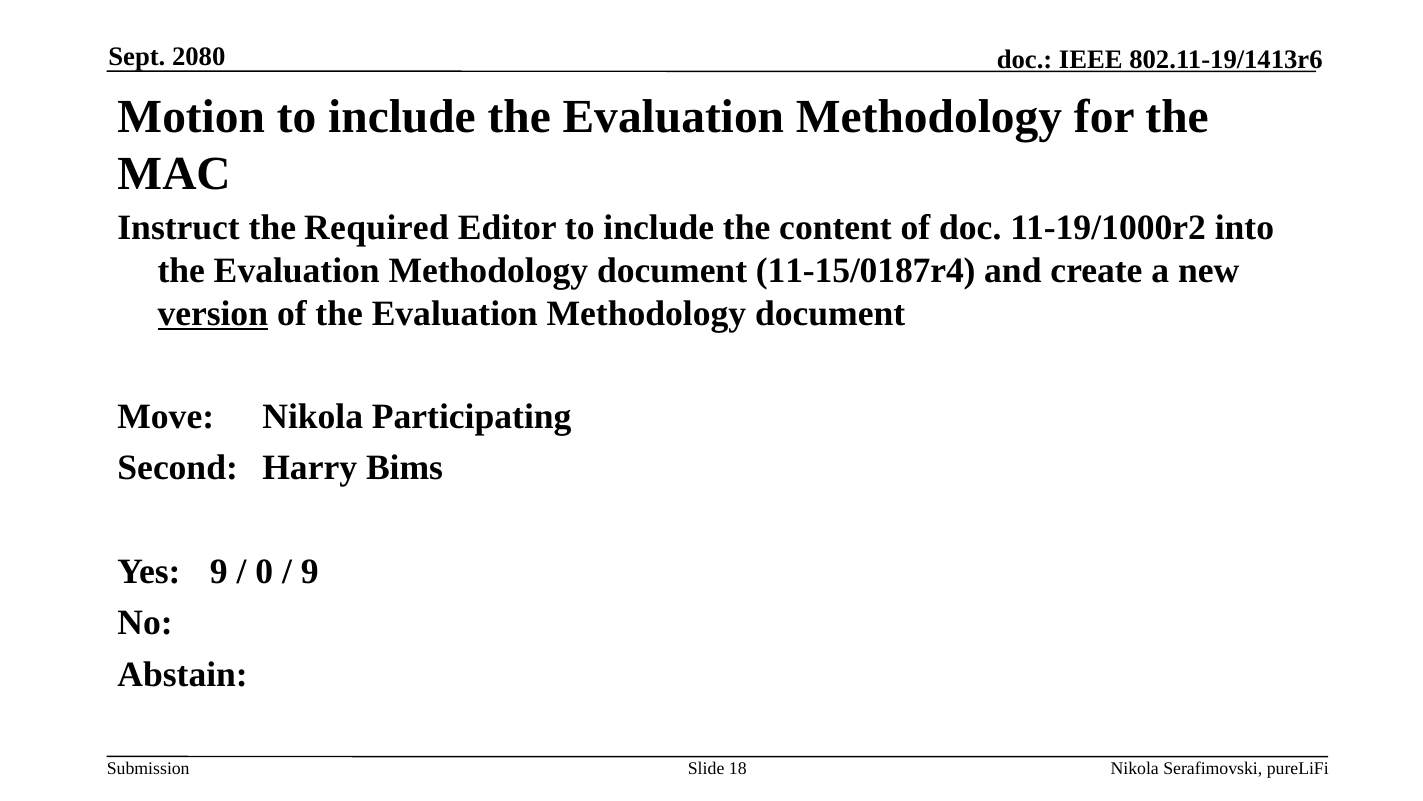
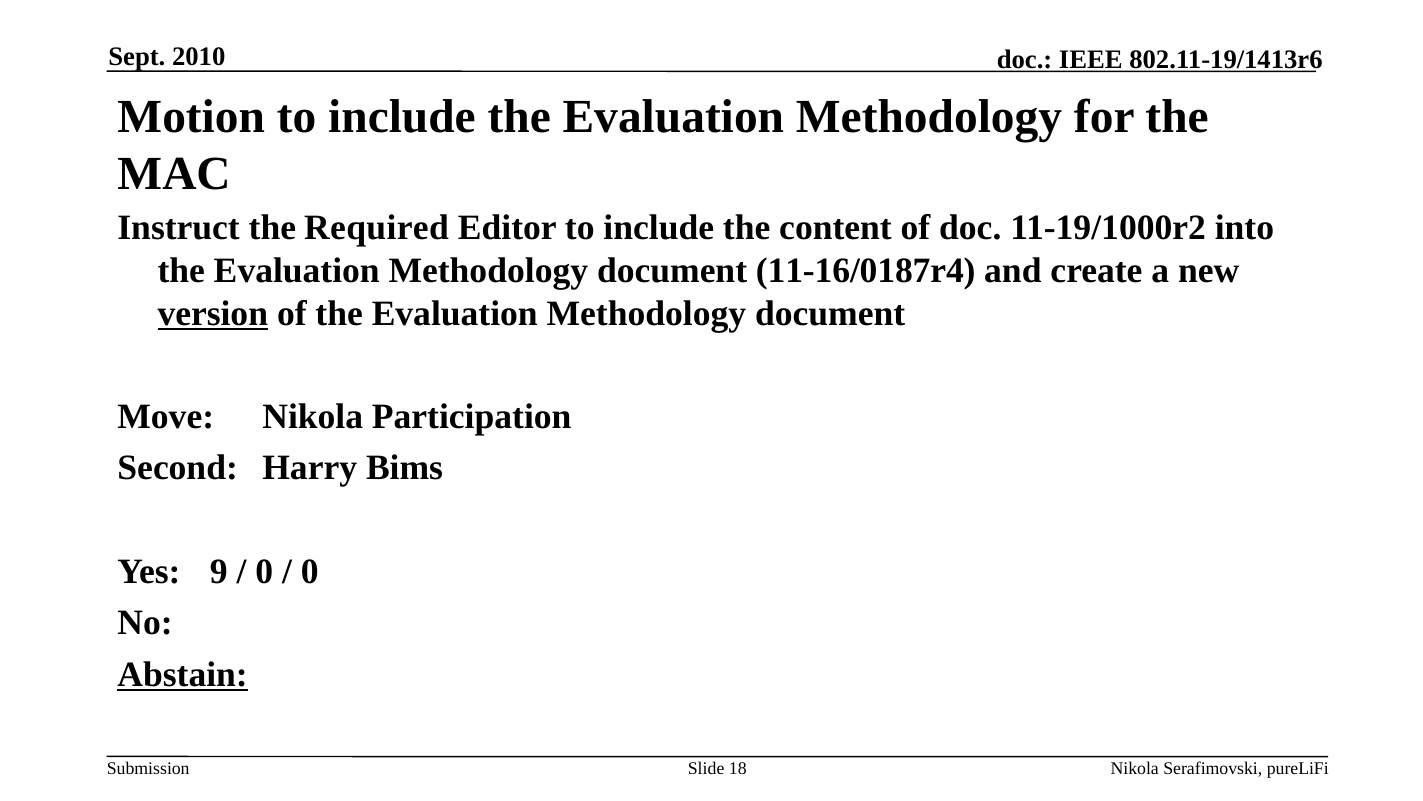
2080: 2080 -> 2010 (199, 57)
11-15/0187r4: 11-15/0187r4 -> 11-16/0187r4 (866, 270)
Participating: Participating -> Participation (472, 416)
9: 9 -> 0 (310, 571)
Abstain underline: none -> present (183, 674)
